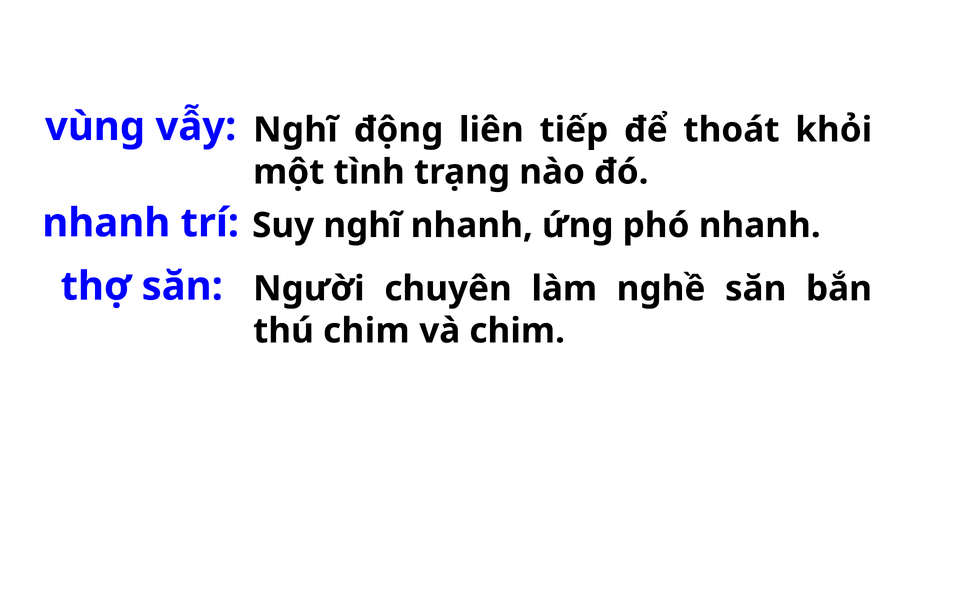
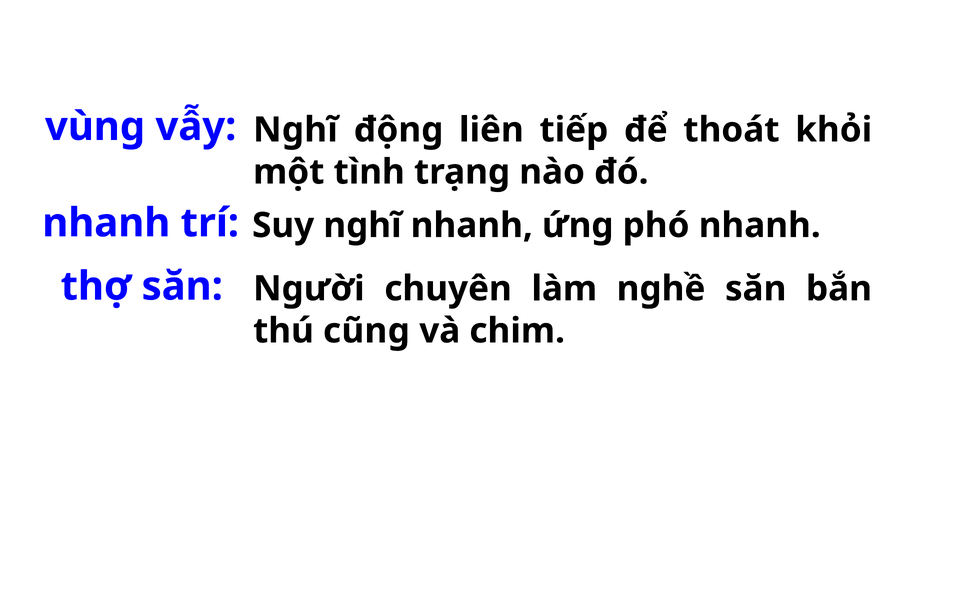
thú chim: chim -> cũng (366, 330)
